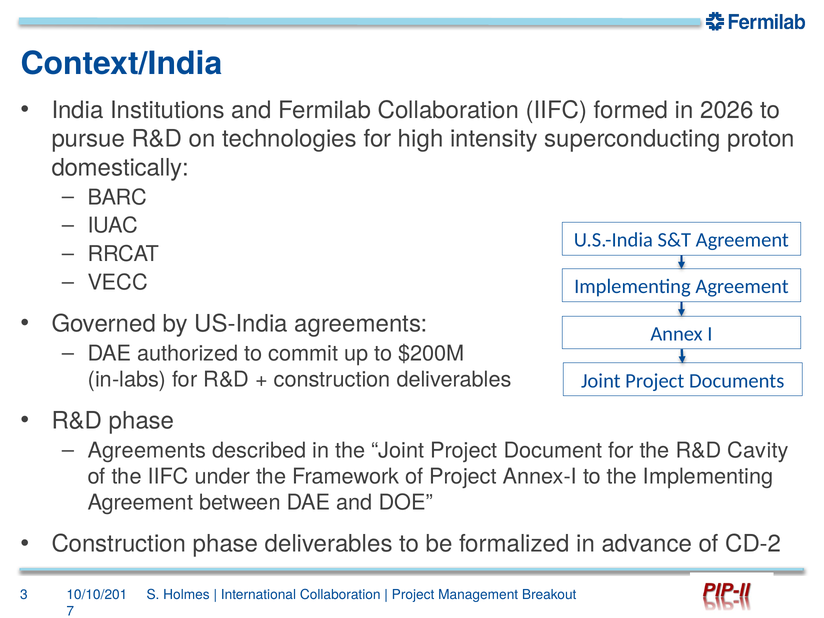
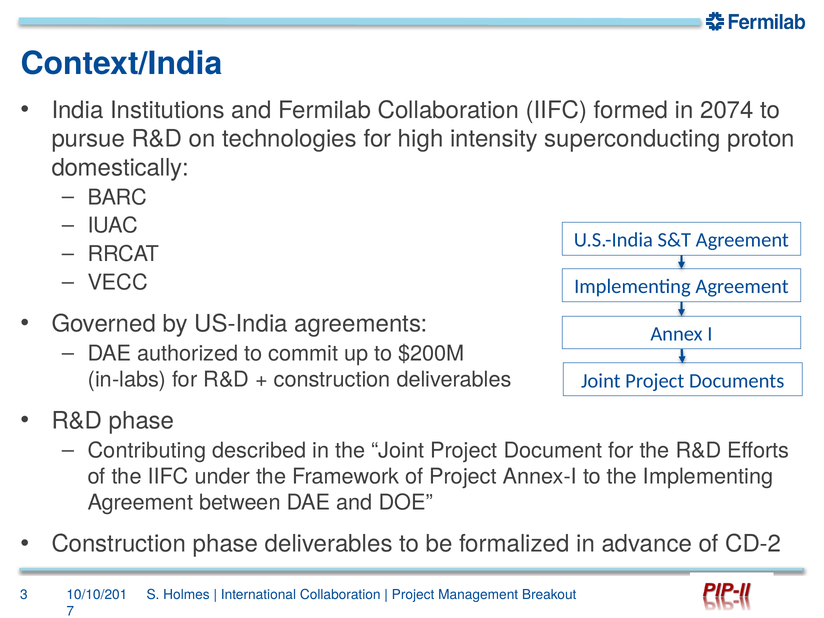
2026: 2026 -> 2074 (727, 110)
Agreements: Agreements -> Contributing (147, 451)
Cavity: Cavity -> Efforts (758, 451)
